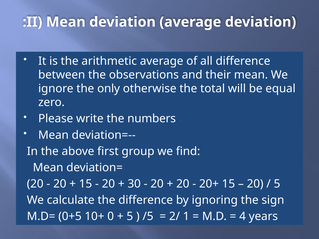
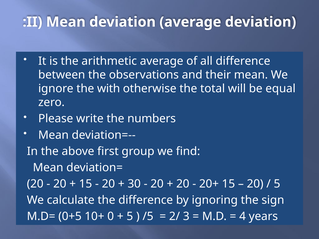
only: only -> with (109, 89)
1: 1 -> 3 (186, 217)
